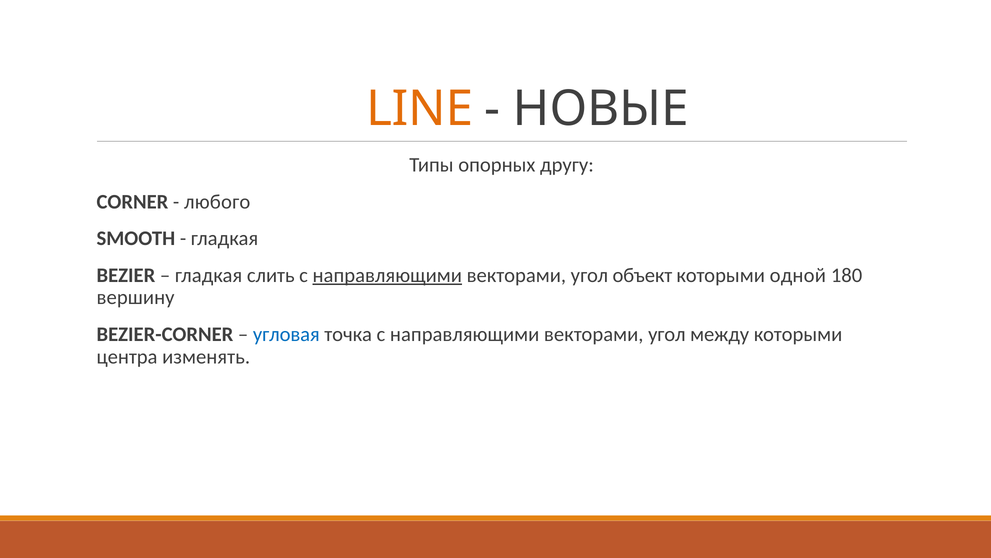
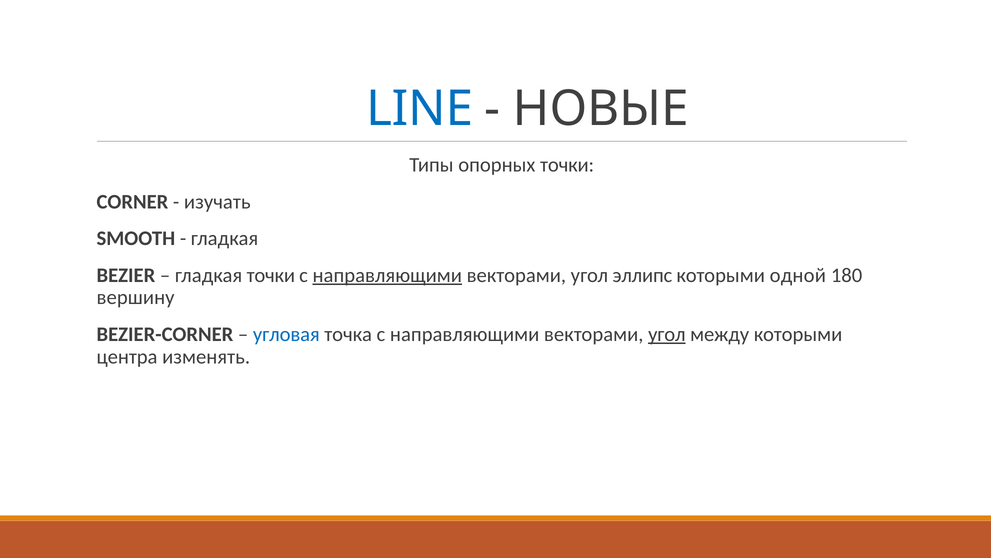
LINE colour: orange -> blue (420, 109)
опорных другу: другу -> точки (567, 165)
любого: любого -> изучать (217, 202)
гладкая слить: слить -> точки (271, 275)
объект: объект -> эллипс (642, 275)
угол underline: none -> present (667, 334)
